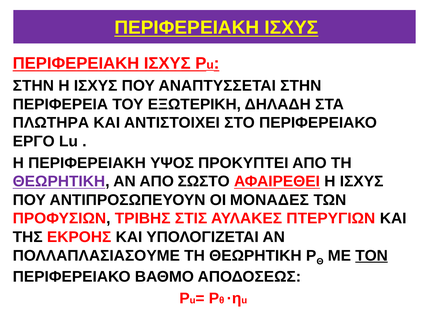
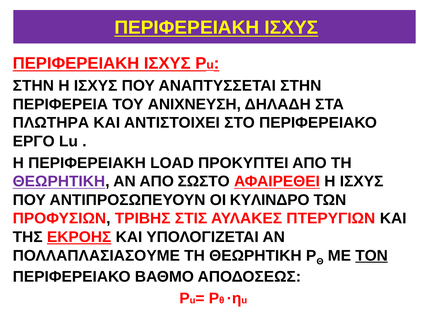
ΕΞΩΤΕΡΙΚΗ: ΕΞΩΤΕΡΙΚΗ -> ΑΝΙΧΝΕΥΣΗ (194, 105)
ΥΨΟΣ: ΥΨΟΣ -> LOAD (172, 163)
ΜΟΝΑΔΕΣ: ΜΟΝΑΔΕΣ -> ΚΥΛΙΝΔΡΟ (270, 200)
ΕΚΡΟΗΣ underline: none -> present (79, 238)
